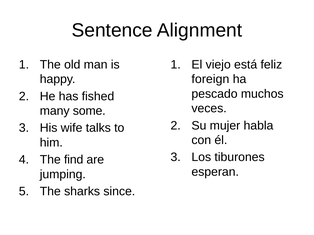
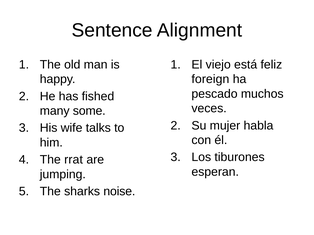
find: find -> rrat (74, 160)
since: since -> noise (119, 192)
